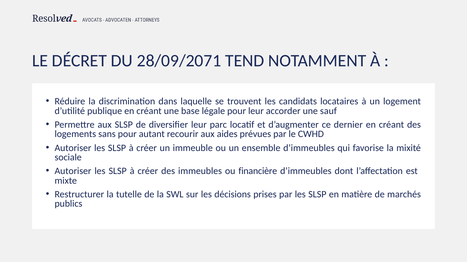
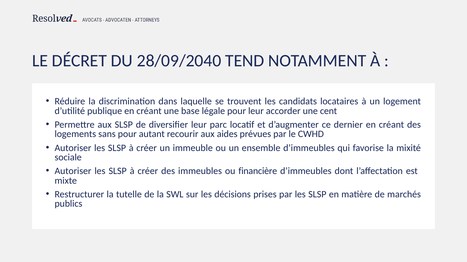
28/09/2071: 28/09/2071 -> 28/09/2040 (179, 61)
sauf: sauf -> cent (329, 111)
